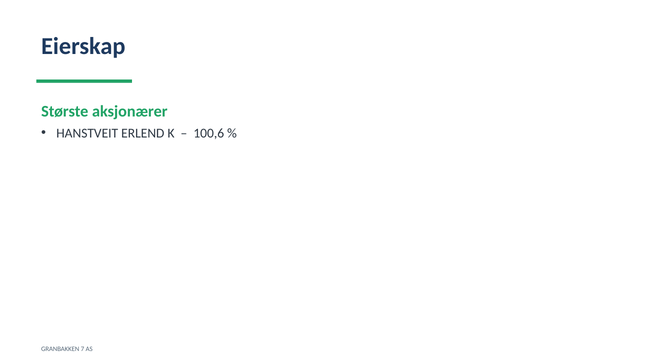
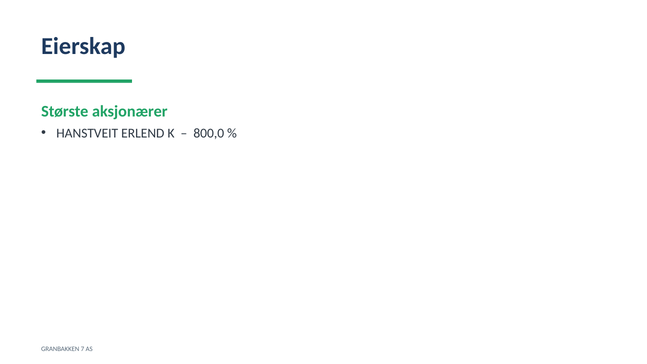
100,6: 100,6 -> 800,0 (209, 133)
